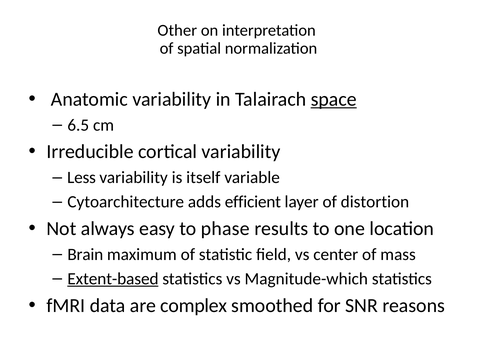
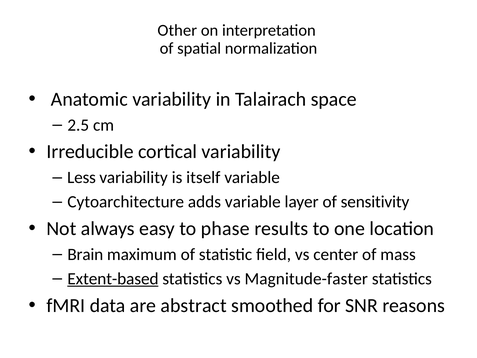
space underline: present -> none (334, 99)
6.5: 6.5 -> 2.5 (78, 125)
adds efficient: efficient -> variable (253, 202)
distortion: distortion -> sensitivity (375, 202)
Magnitude-which: Magnitude-which -> Magnitude-faster (306, 279)
complex: complex -> abstract (194, 305)
